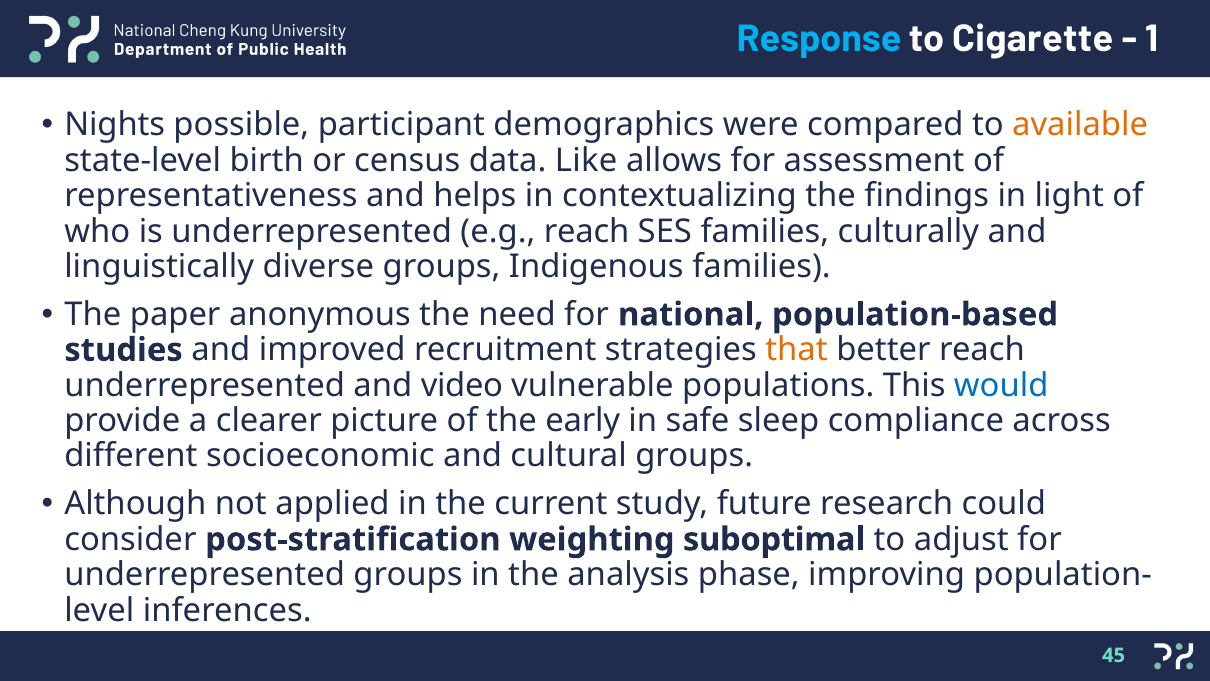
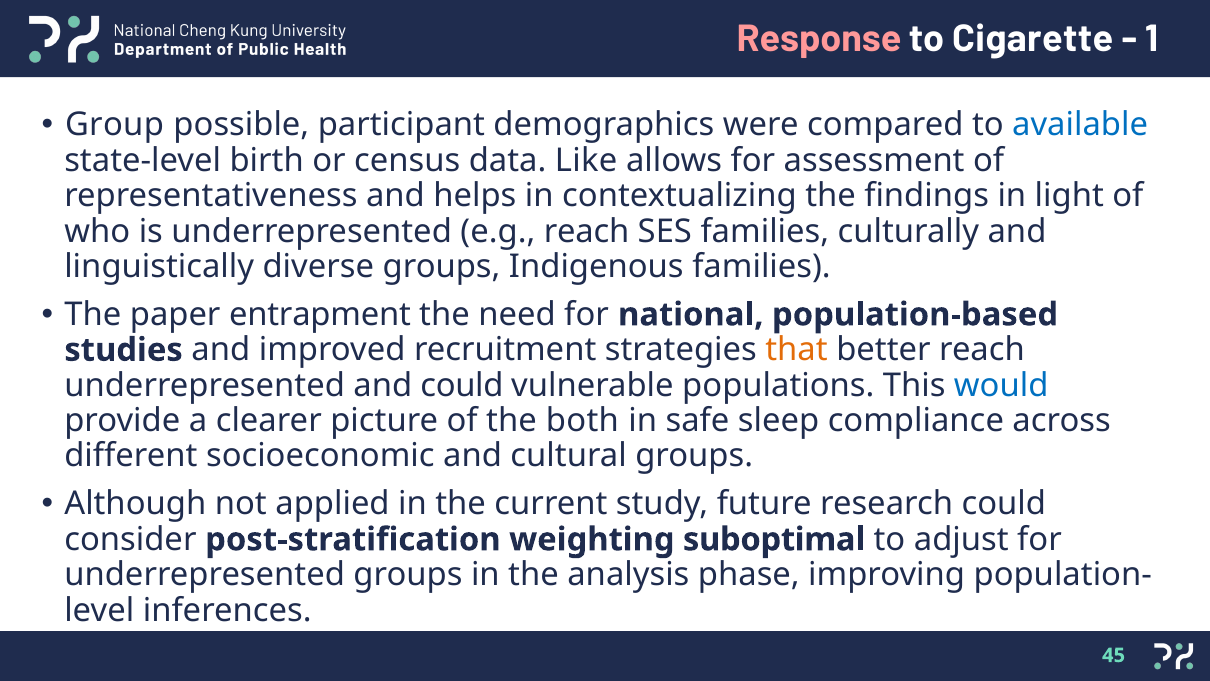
Response colour: light blue -> pink (819, 39)
Nights: Nights -> Group (114, 125)
available colour: orange -> blue (1080, 125)
anonymous: anonymous -> entrapment (320, 314)
and video: video -> could (462, 385)
early: early -> both (582, 421)
